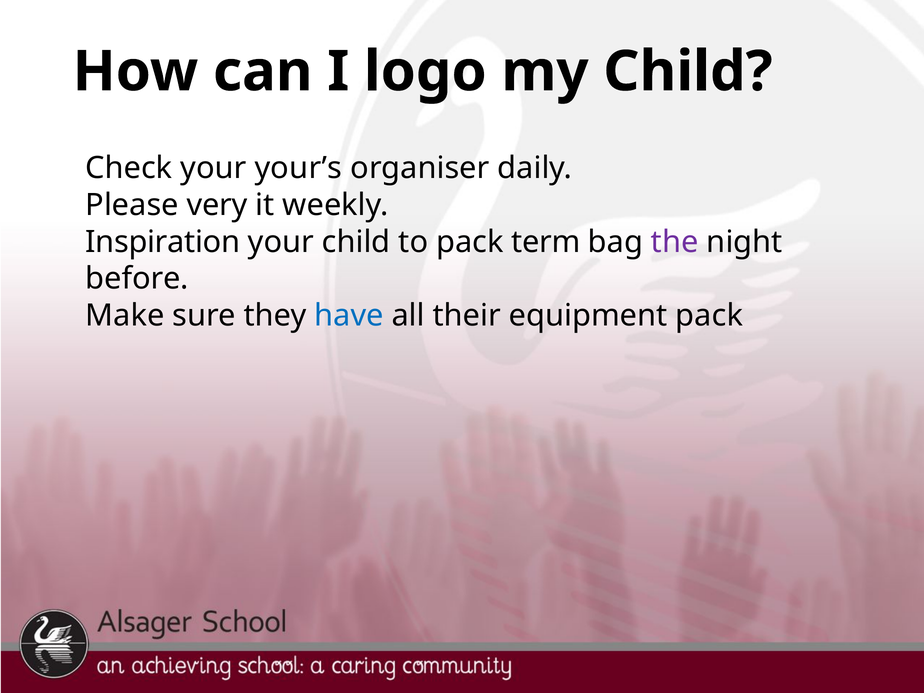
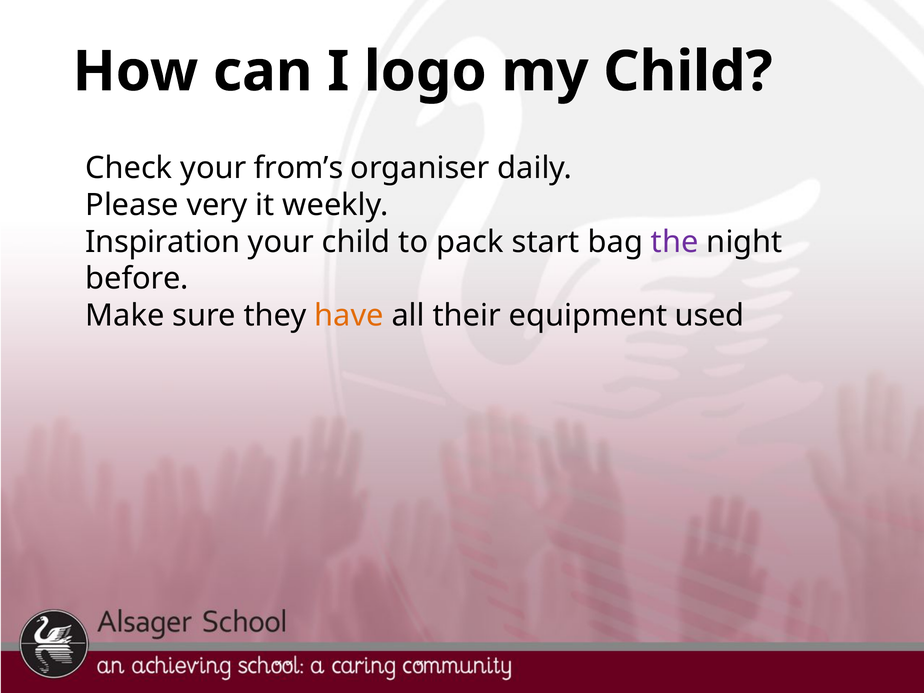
your’s: your’s -> from’s (299, 168)
term: term -> start (546, 242)
have colour: blue -> orange (349, 316)
equipment pack: pack -> used (709, 316)
